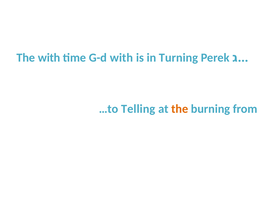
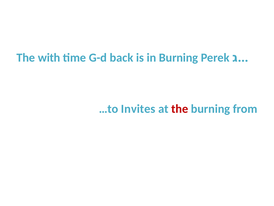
G-d with: with -> back (121, 57)
in Turning: Turning -> Burning (179, 57)
Telling: Telling -> Invites (138, 109)
the colour: orange -> red (180, 109)
